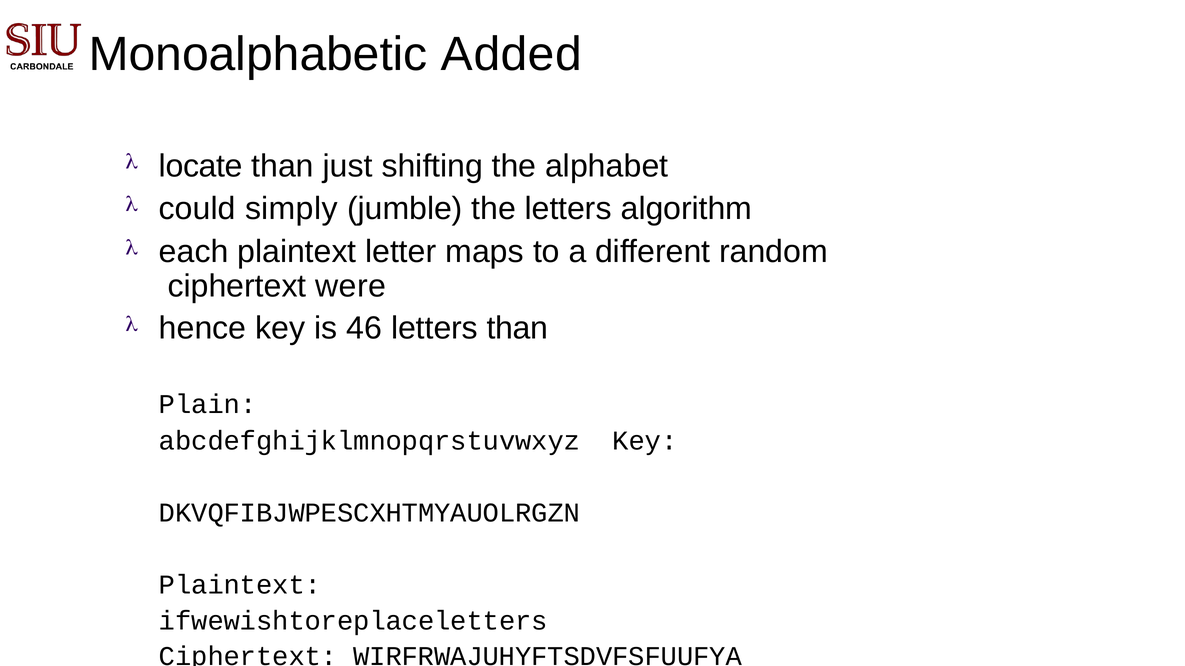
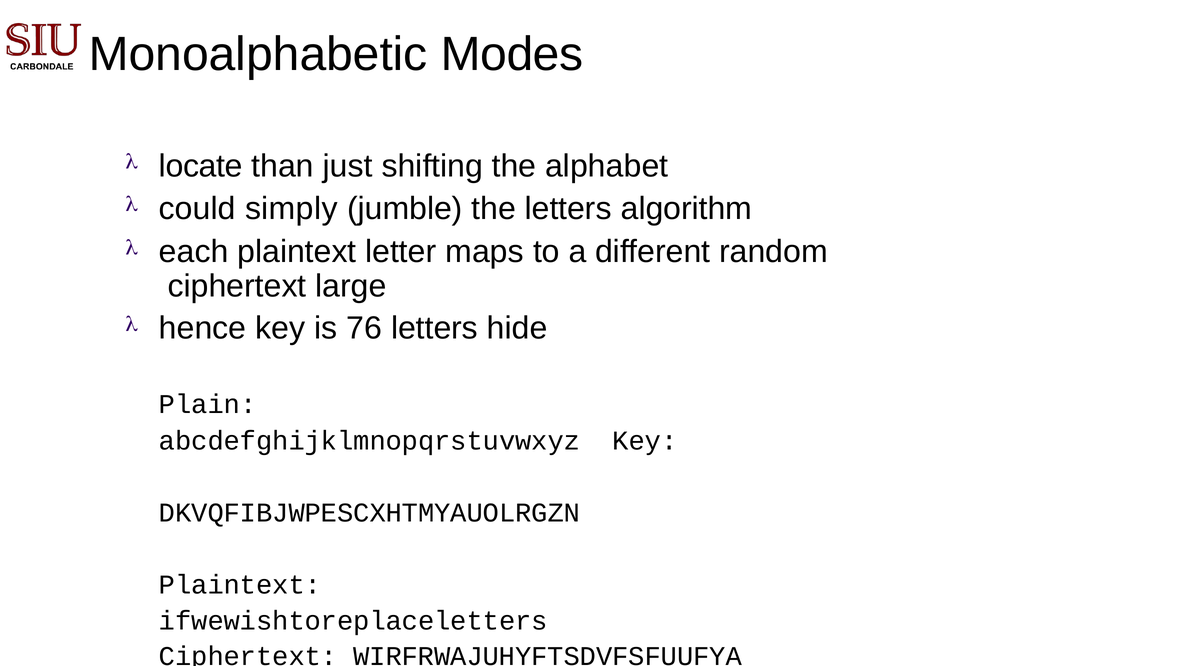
Added: Added -> Modes (512, 54)
were: were -> large (351, 286)
46: 46 -> 76 (364, 329)
letters than: than -> hide (517, 329)
